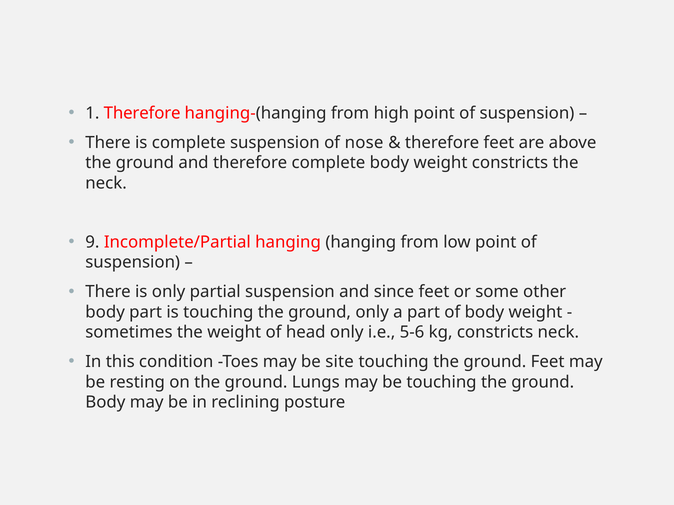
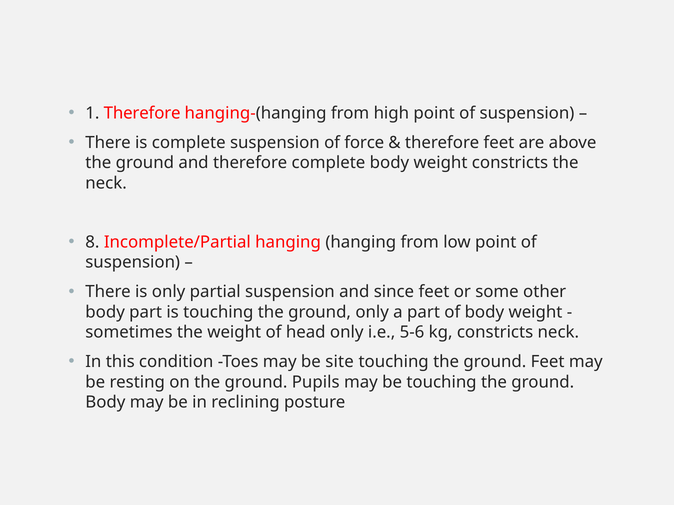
nose: nose -> force (364, 143)
9: 9 -> 8 (92, 242)
Lungs: Lungs -> Pupils (316, 382)
